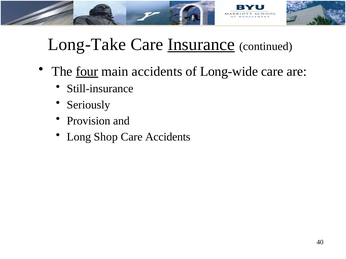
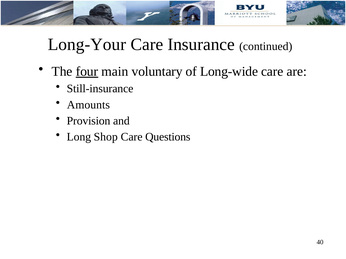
Long-Take: Long-Take -> Long-Your (87, 44)
Insurance underline: present -> none (201, 44)
main accidents: accidents -> voluntary (157, 72)
Seriously: Seriously -> Amounts (88, 105)
Care Accidents: Accidents -> Questions (168, 137)
